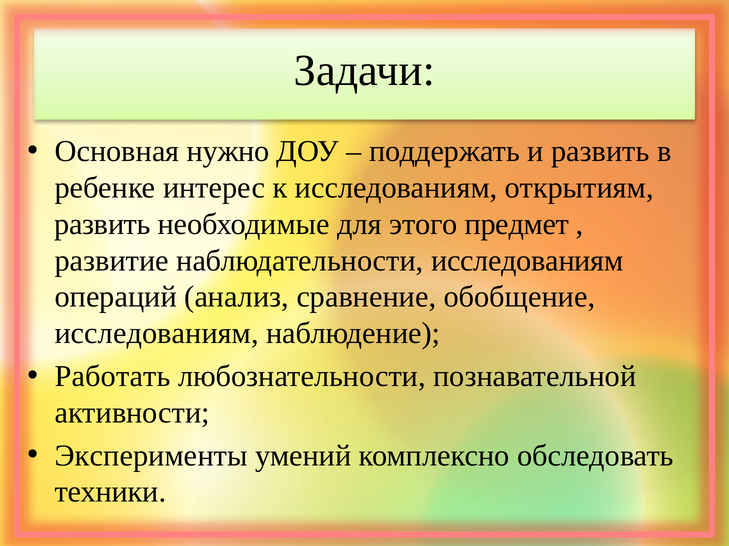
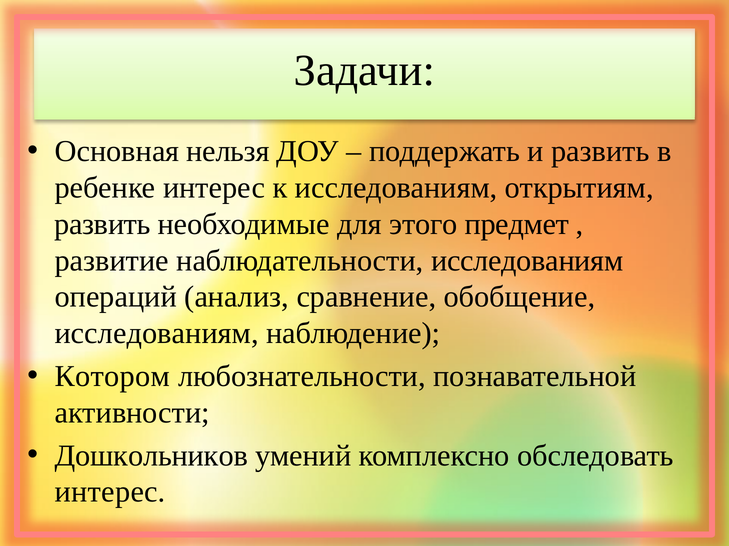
нужно: нужно -> нельзя (228, 152)
Работать: Работать -> Котором (112, 377)
Эксперименты: Эксперименты -> Дошкольников (151, 456)
техники: техники -> интерес (110, 493)
